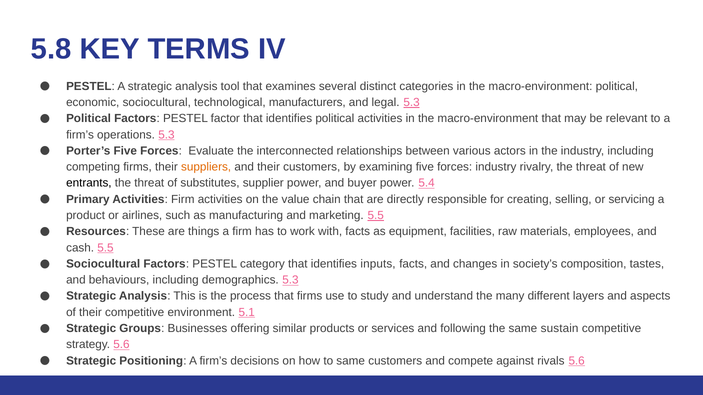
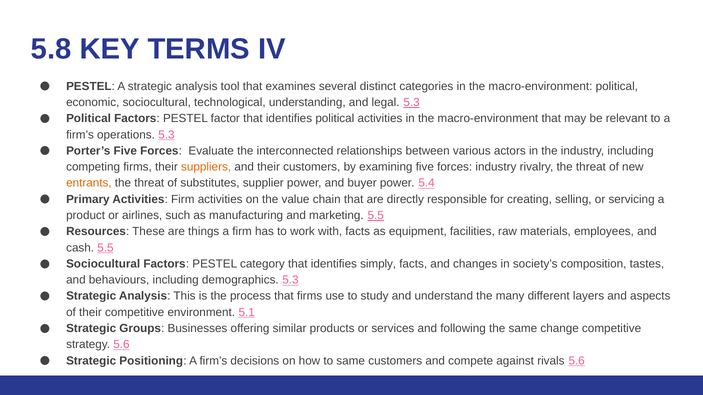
manufacturers: manufacturers -> understanding (307, 102)
entrants colour: black -> orange (89, 183)
inputs: inputs -> simply (378, 264)
sustain: sustain -> change (560, 329)
